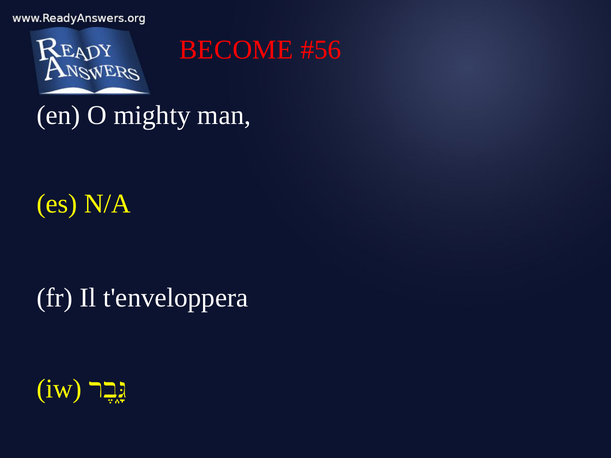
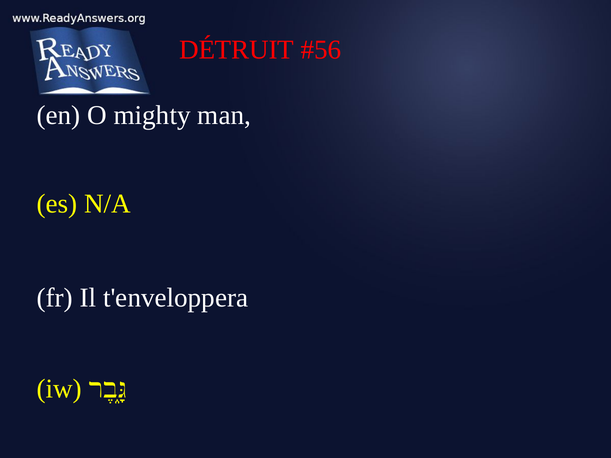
BECOME: BECOME -> DÉTRUIT (237, 50)
